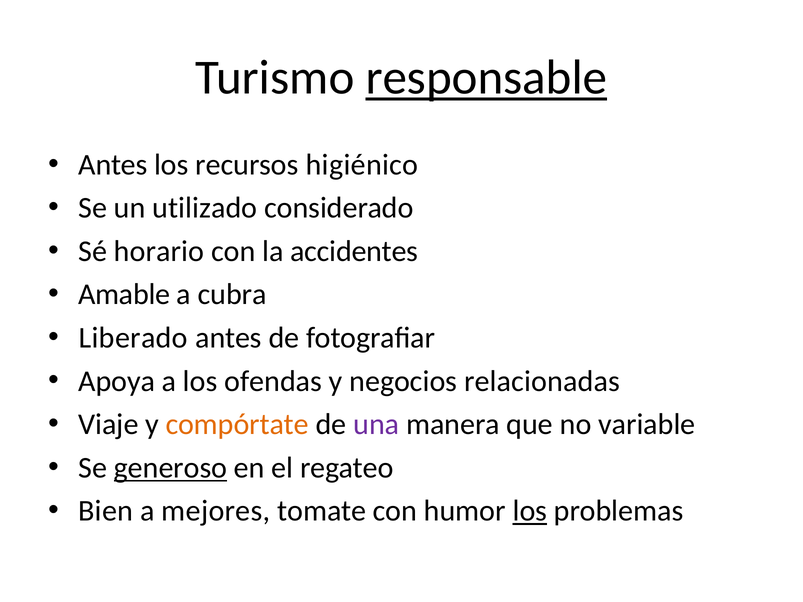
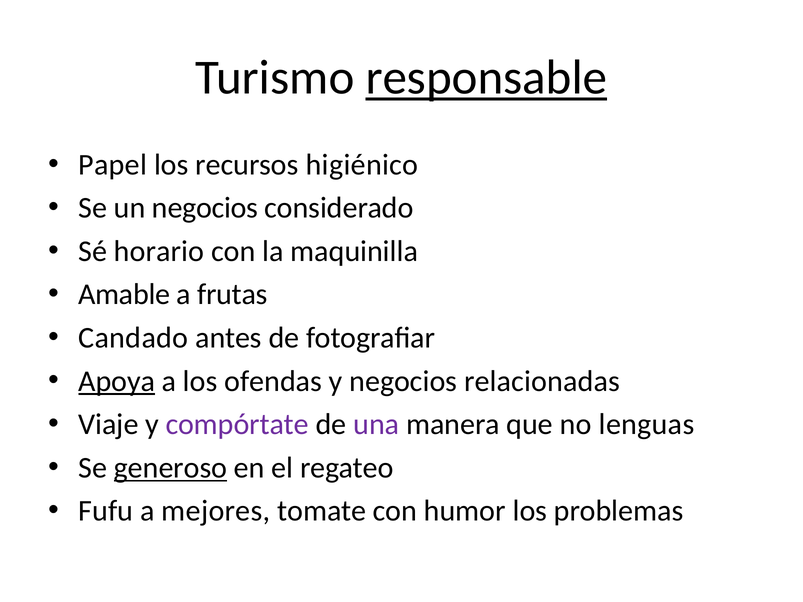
Antes: Antes -> Papel (113, 165)
un utilizado: utilizado -> negocios (205, 208)
accidentes: accidentes -> maquinilla (354, 251)
cubra: cubra -> frutas (232, 295)
Liberado: Liberado -> Candado (133, 338)
Apoya underline: none -> present (117, 381)
compórtate colour: orange -> purple (237, 425)
variable: variable -> lenguas (647, 425)
Bien: Bien -> Fufu (106, 511)
los underline: present -> none (530, 511)
